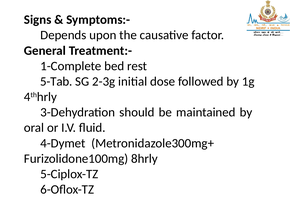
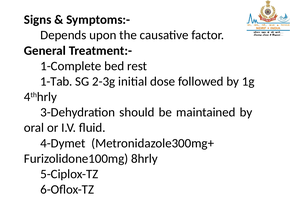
5-Tab: 5-Tab -> 1-Tab (56, 82)
